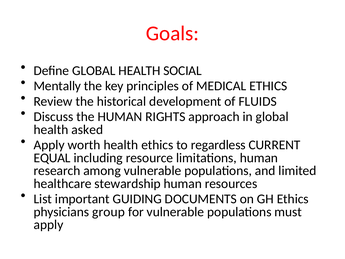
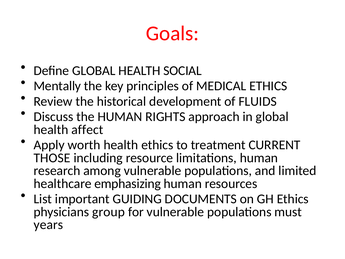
asked: asked -> affect (87, 129)
regardless: regardless -> treatment (218, 145)
EQUAL: EQUAL -> THOSE (52, 158)
stewardship: stewardship -> emphasizing (128, 183)
apply: apply -> years (48, 225)
